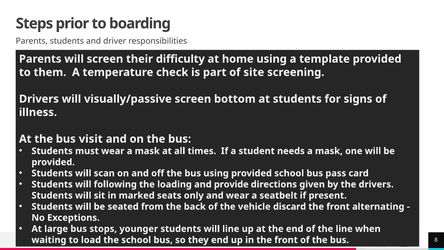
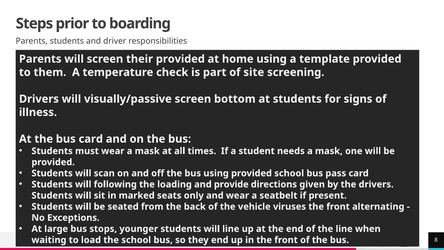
their difficulty: difficulty -> provided (180, 59)
bus visit: visit -> card (91, 139)
discard: discard -> viruses (290, 206)
